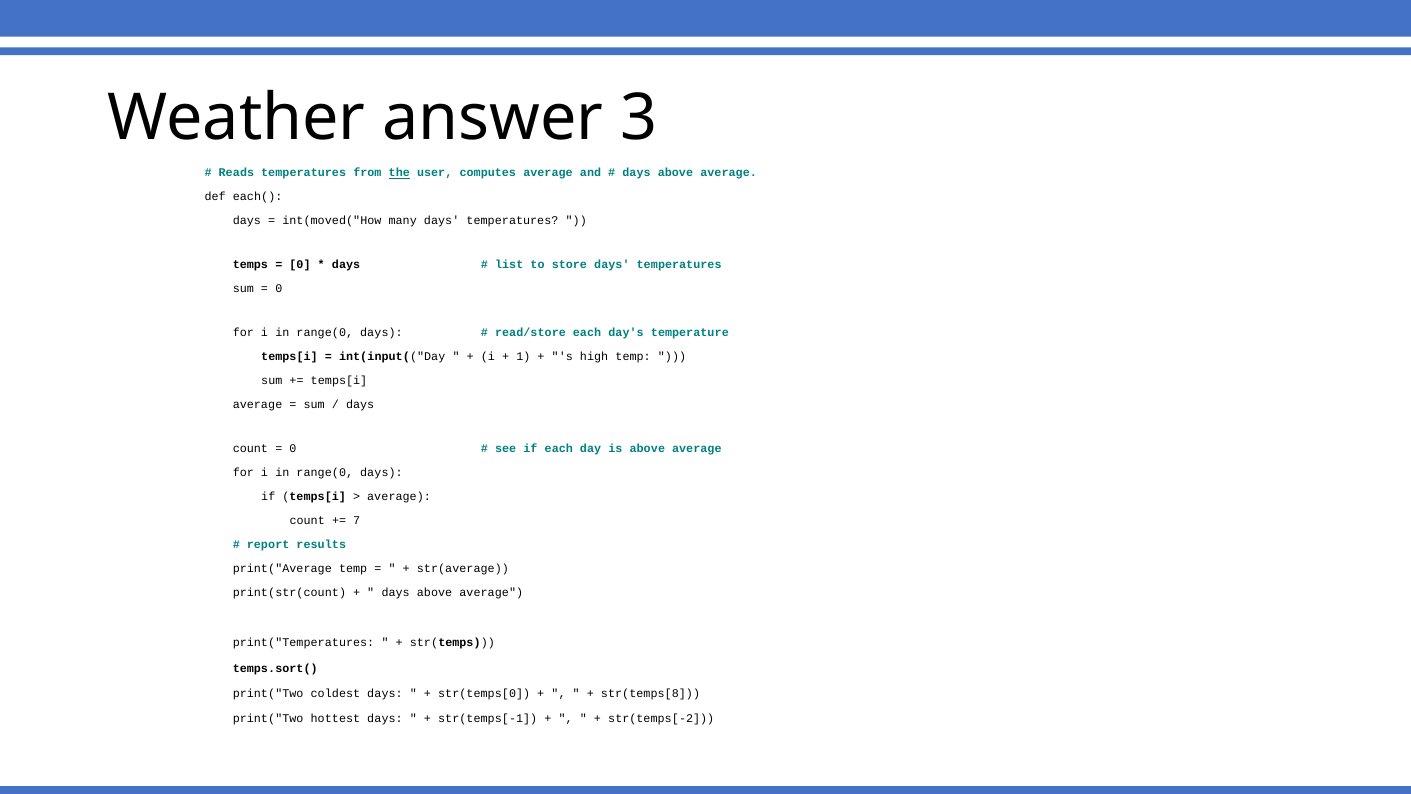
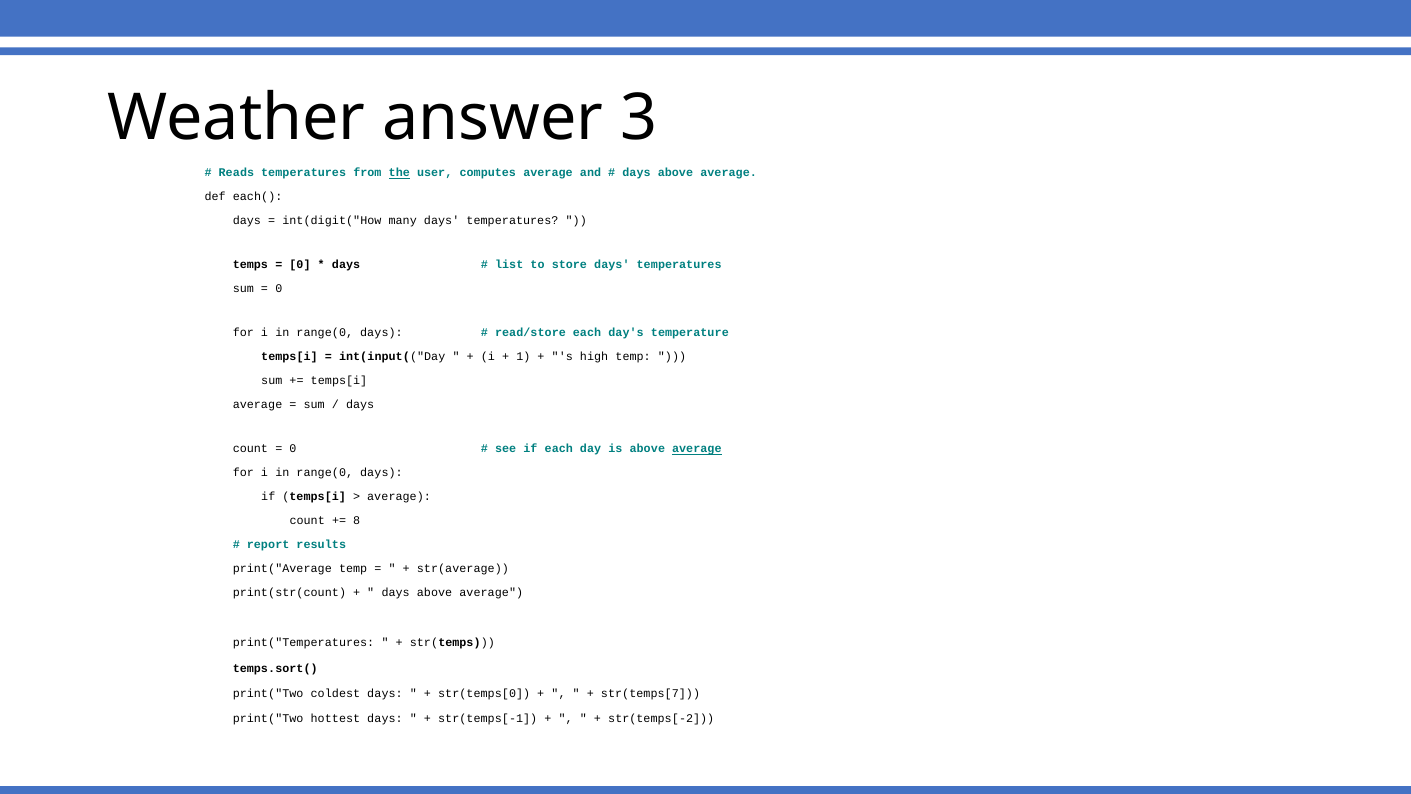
int(moved("How: int(moved("How -> int(digit("How (332, 220)
average underline: none -> present (697, 449)
7: 7 -> 8 (357, 520)
str(temps[8: str(temps[8 -> str(temps[7 (651, 693)
